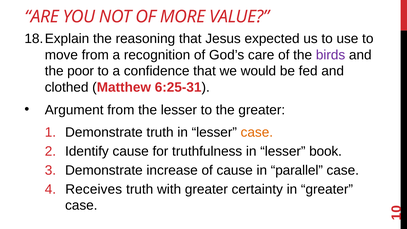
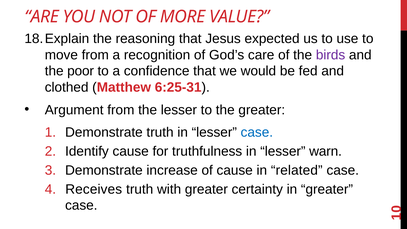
case colour: orange -> blue (257, 132)
book: book -> warn (326, 151)
parallel: parallel -> related (297, 170)
